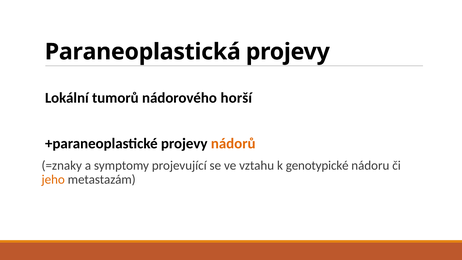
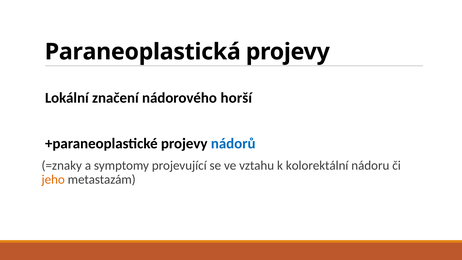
tumorů: tumorů -> značení (115, 98)
nádorů colour: orange -> blue (233, 144)
genotypické: genotypické -> kolorektální (317, 165)
